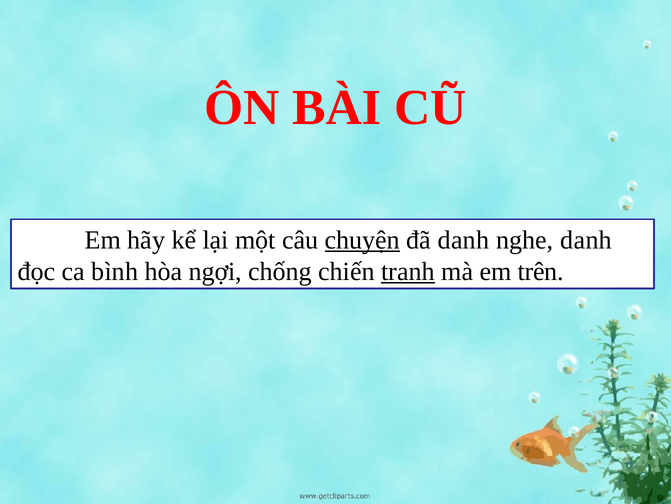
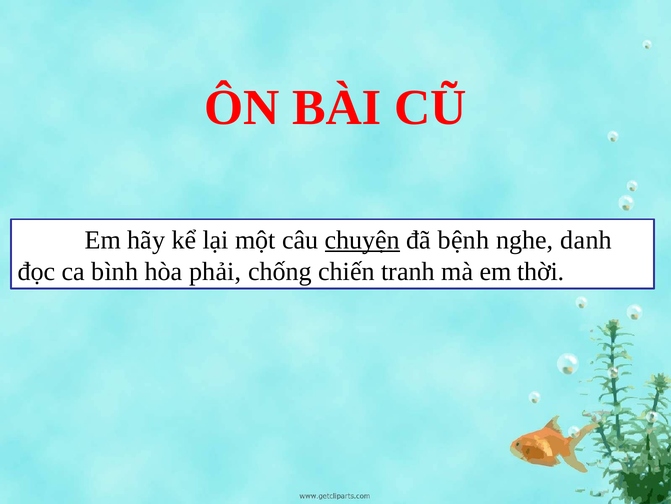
đã danh: danh -> bệnh (464, 240)
ngợi: ngợi -> phải (215, 271)
tranh underline: present -> none (408, 271)
trên: trên -> thời (541, 271)
